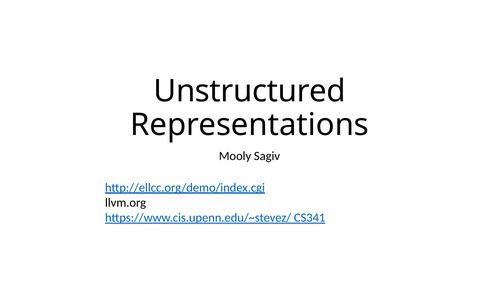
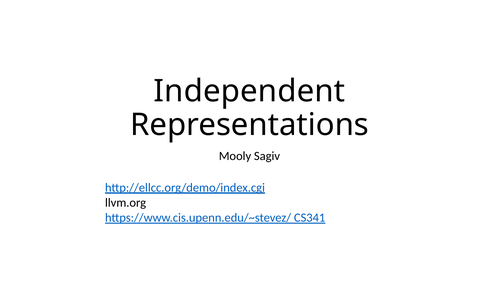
Unstructured: Unstructured -> Independent (249, 91)
